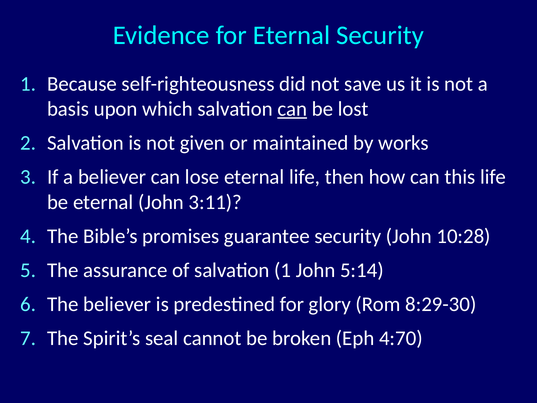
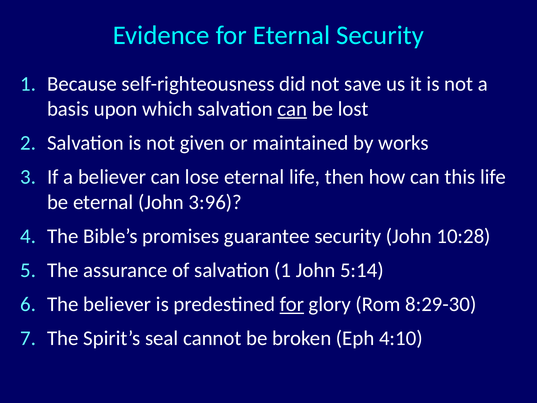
3:11: 3:11 -> 3:96 (215, 202)
for underline: none -> present (292, 304)
4:70: 4:70 -> 4:10 (401, 338)
